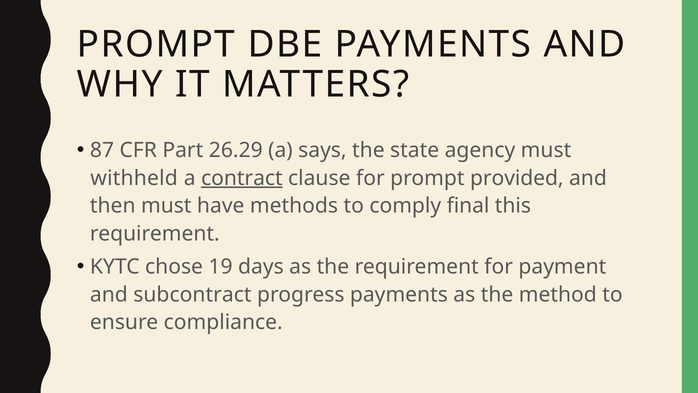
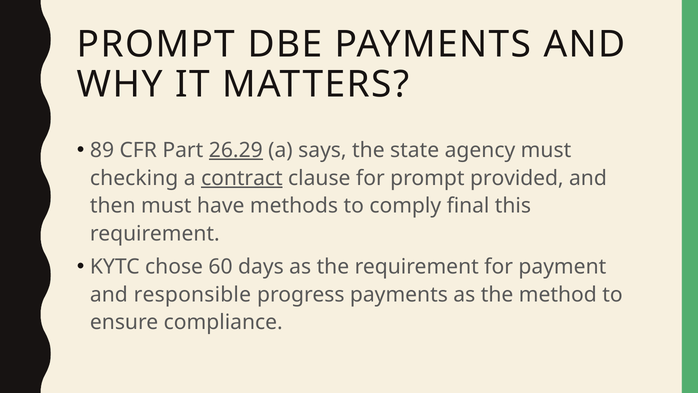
87: 87 -> 89 (102, 150)
26.29 underline: none -> present (236, 150)
withheld: withheld -> checking (134, 178)
19: 19 -> 60 (221, 267)
subcontract: subcontract -> responsible (192, 294)
